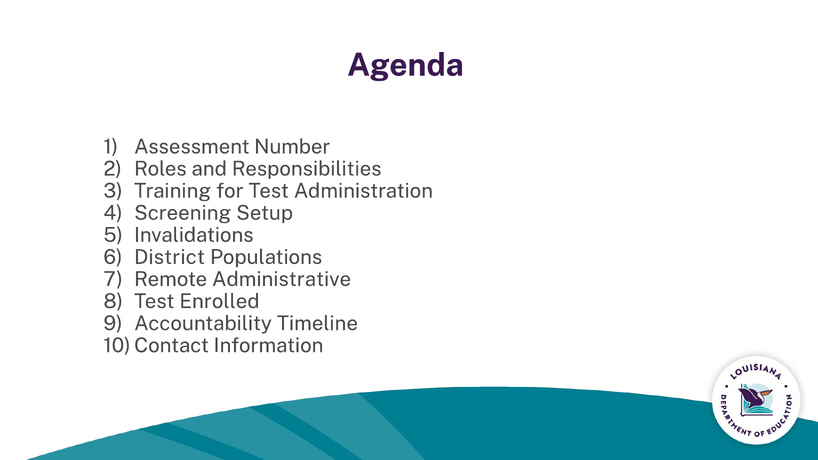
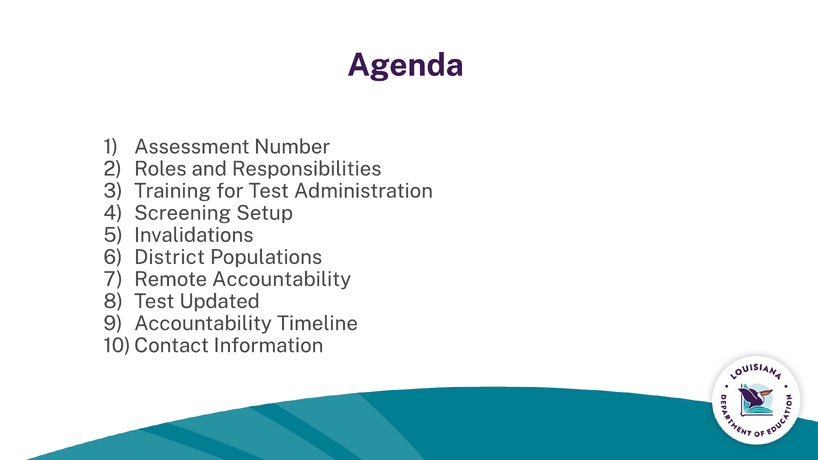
Remote Administrative: Administrative -> Accountability (282, 279)
Enrolled: Enrolled -> Updated (220, 301)
